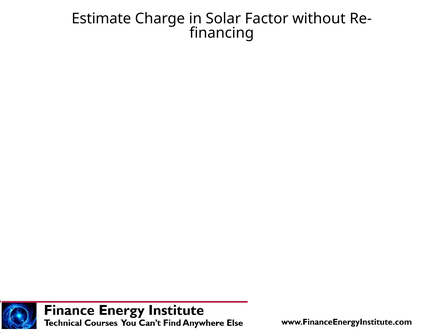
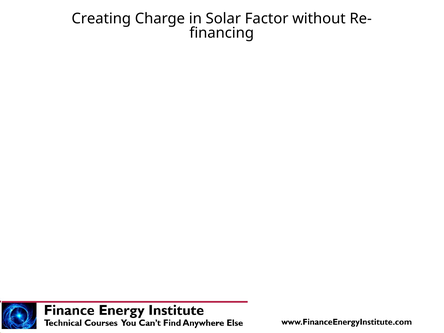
Estimate: Estimate -> Creating (101, 19)
